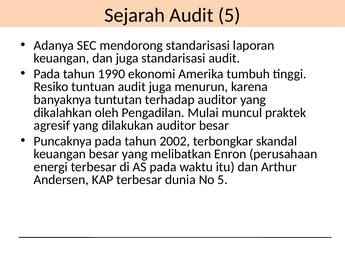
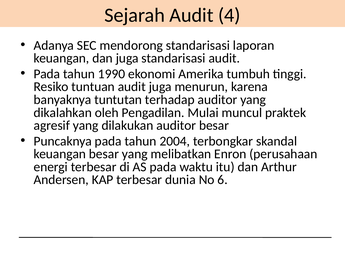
Audit 5: 5 -> 4 (229, 15)
2002: 2002 -> 2004 (175, 141)
No 5: 5 -> 6 (223, 180)
